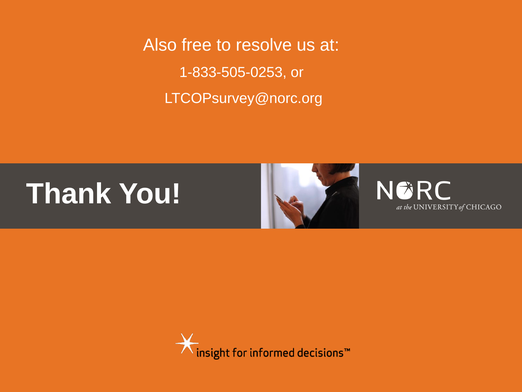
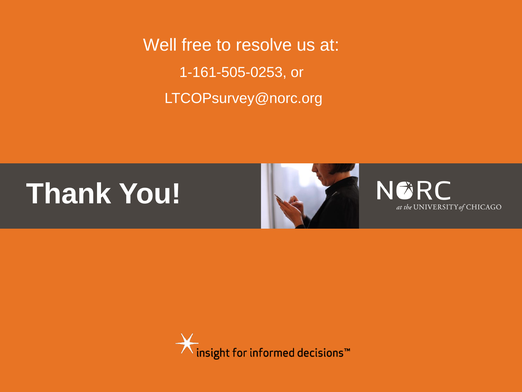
Also: Also -> Well (160, 45)
1-833-505-0253: 1-833-505-0253 -> 1-161-505-0253 (233, 72)
